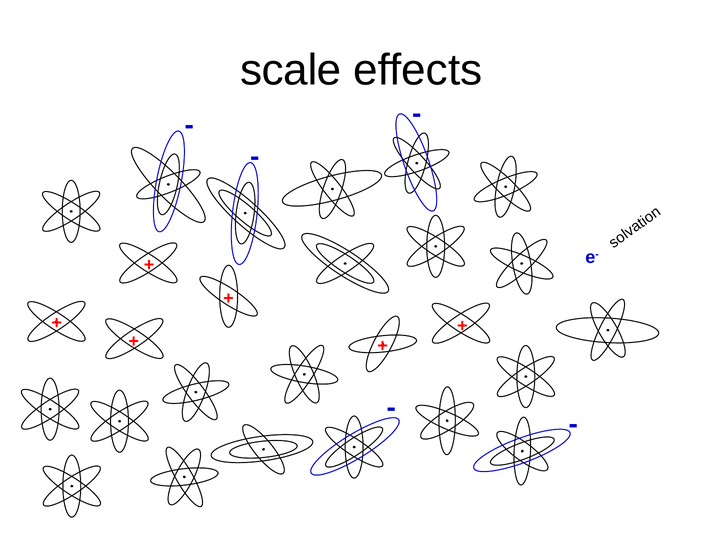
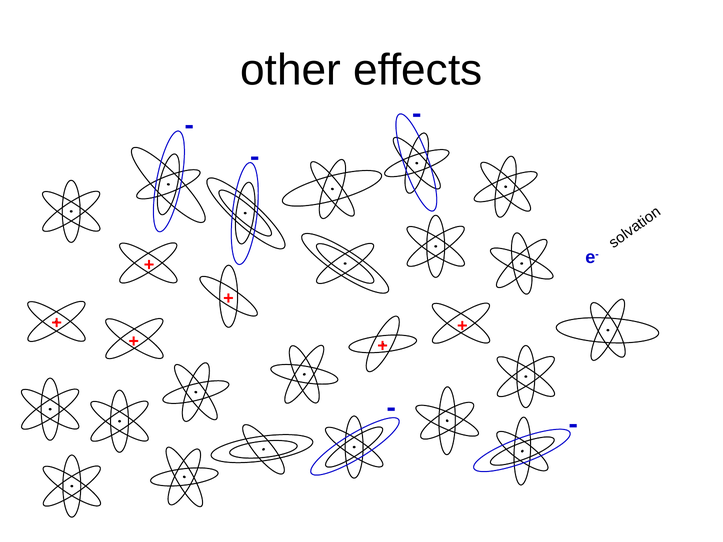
scale: scale -> other (291, 70)
